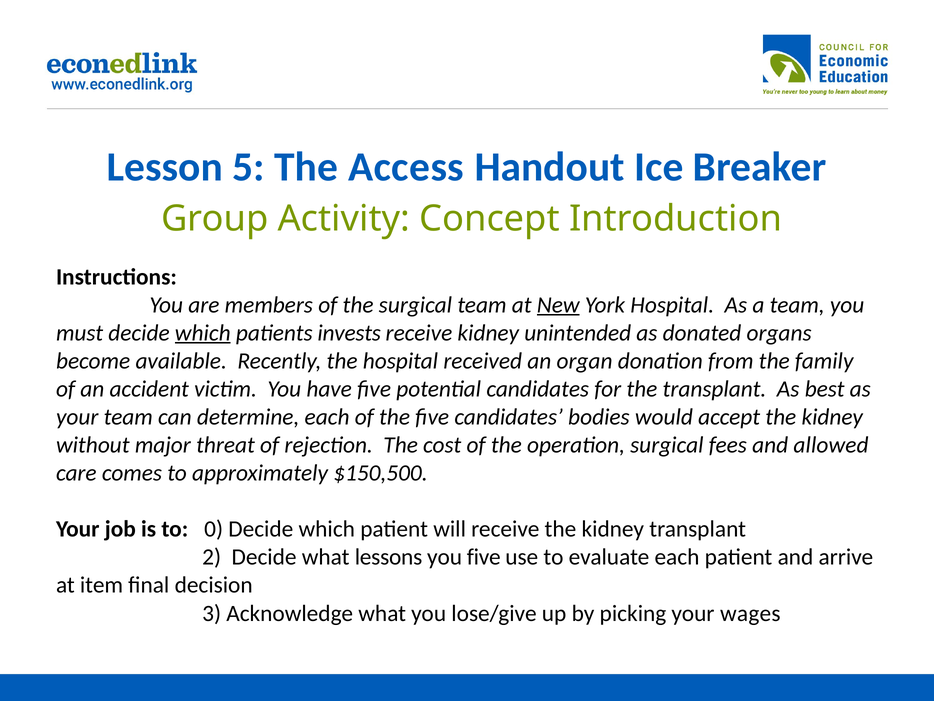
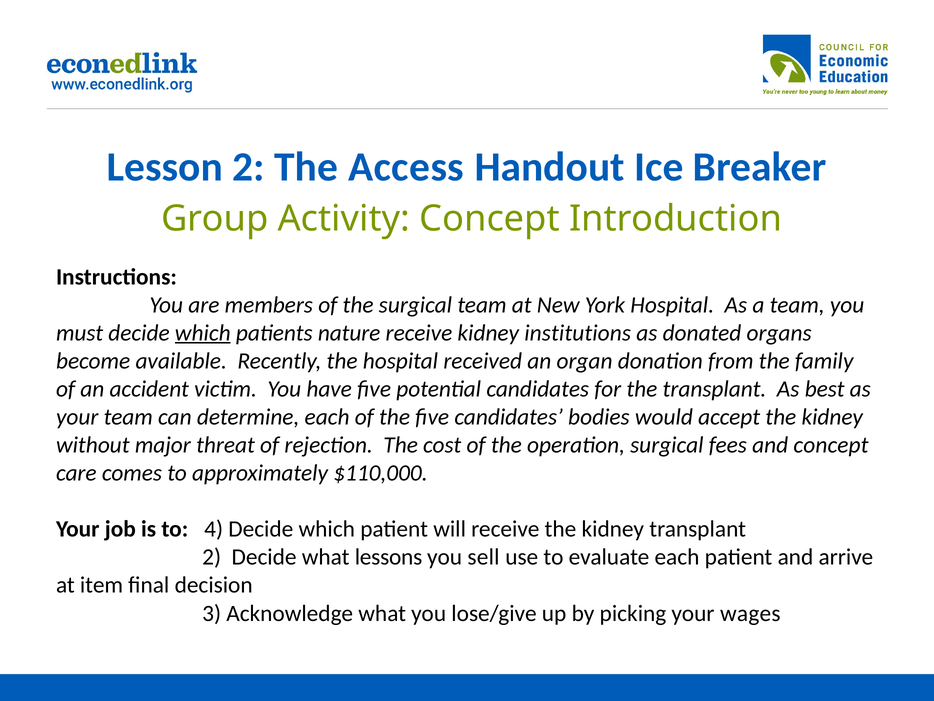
Lesson 5: 5 -> 2 (249, 167)
New underline: present -> none (558, 305)
invests: invests -> nature (349, 333)
unintended: unintended -> institutions (578, 333)
and allowed: allowed -> concept (831, 445)
$150,500: $150,500 -> $110,000 (380, 473)
0: 0 -> 4 (214, 529)
you five: five -> sell (484, 557)
